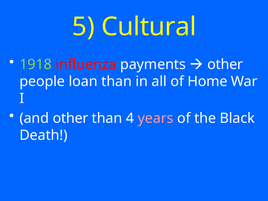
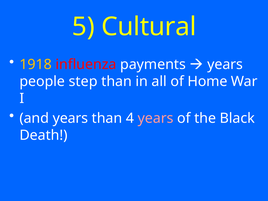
1918 colour: light green -> yellow (36, 64)
other: other -> years (225, 64)
loan: loan -> step (83, 81)
and other: other -> years (70, 118)
